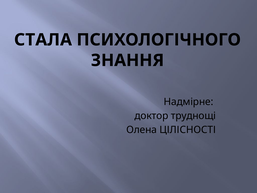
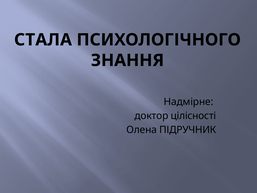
труднощі: труднощі -> цілісності (193, 116)
ЦІЛІСНОСТІ: ЦІЛІСНОСТІ -> ПІДРУЧНИК (188, 130)
